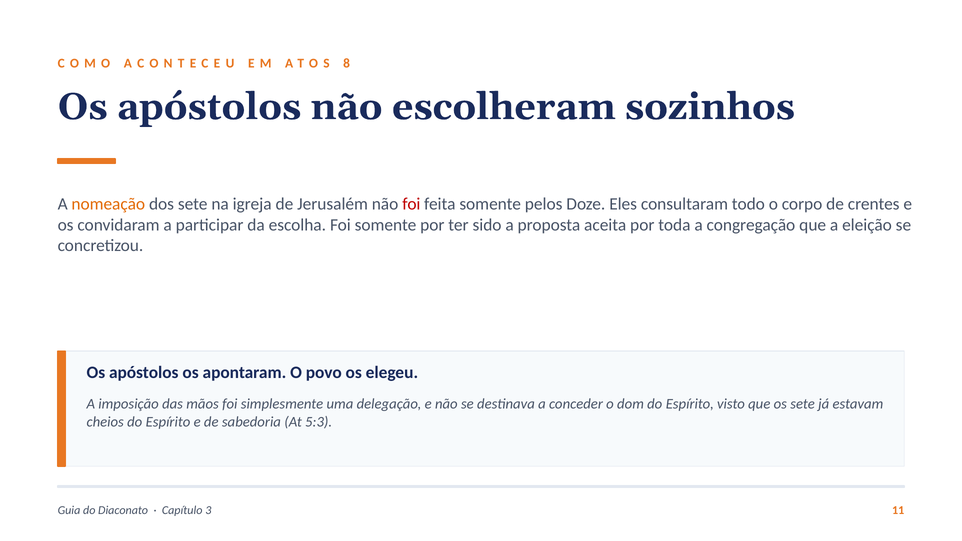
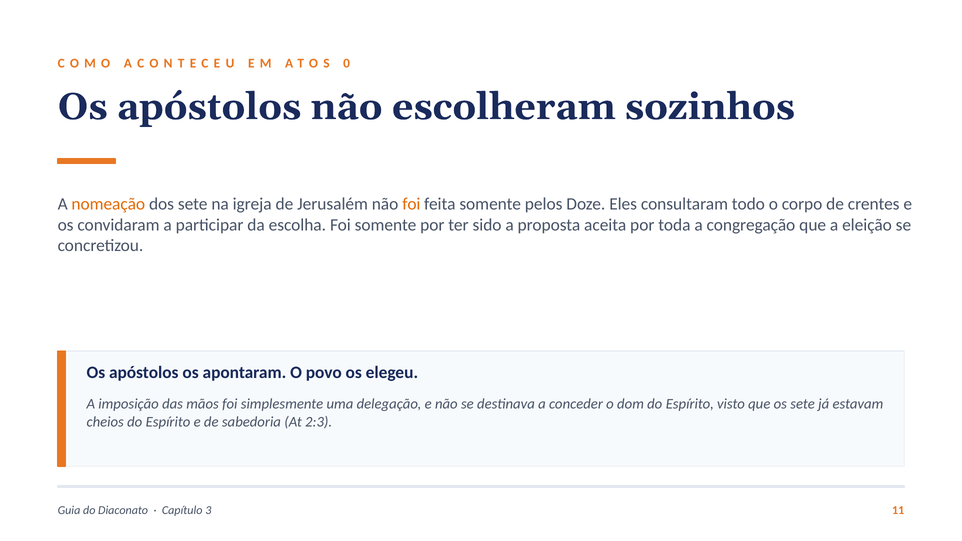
8: 8 -> 0 (347, 63)
foi colour: red -> orange (411, 204)
5:3: 5:3 -> 2:3 (319, 422)
